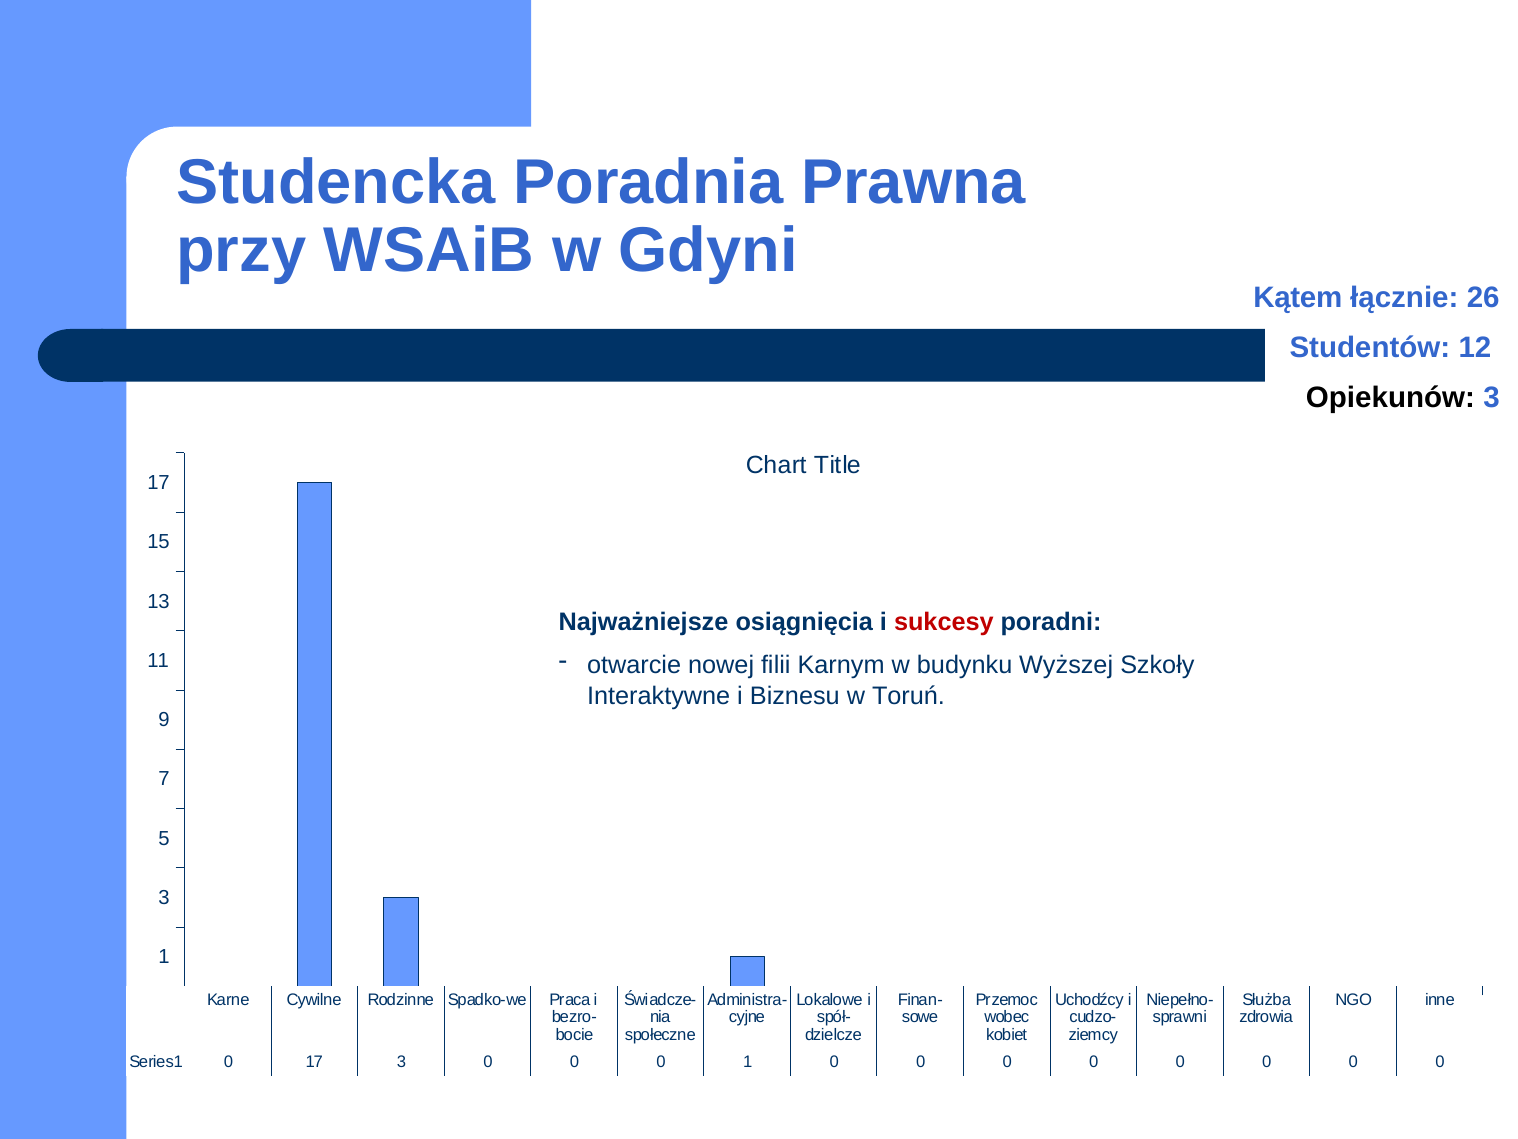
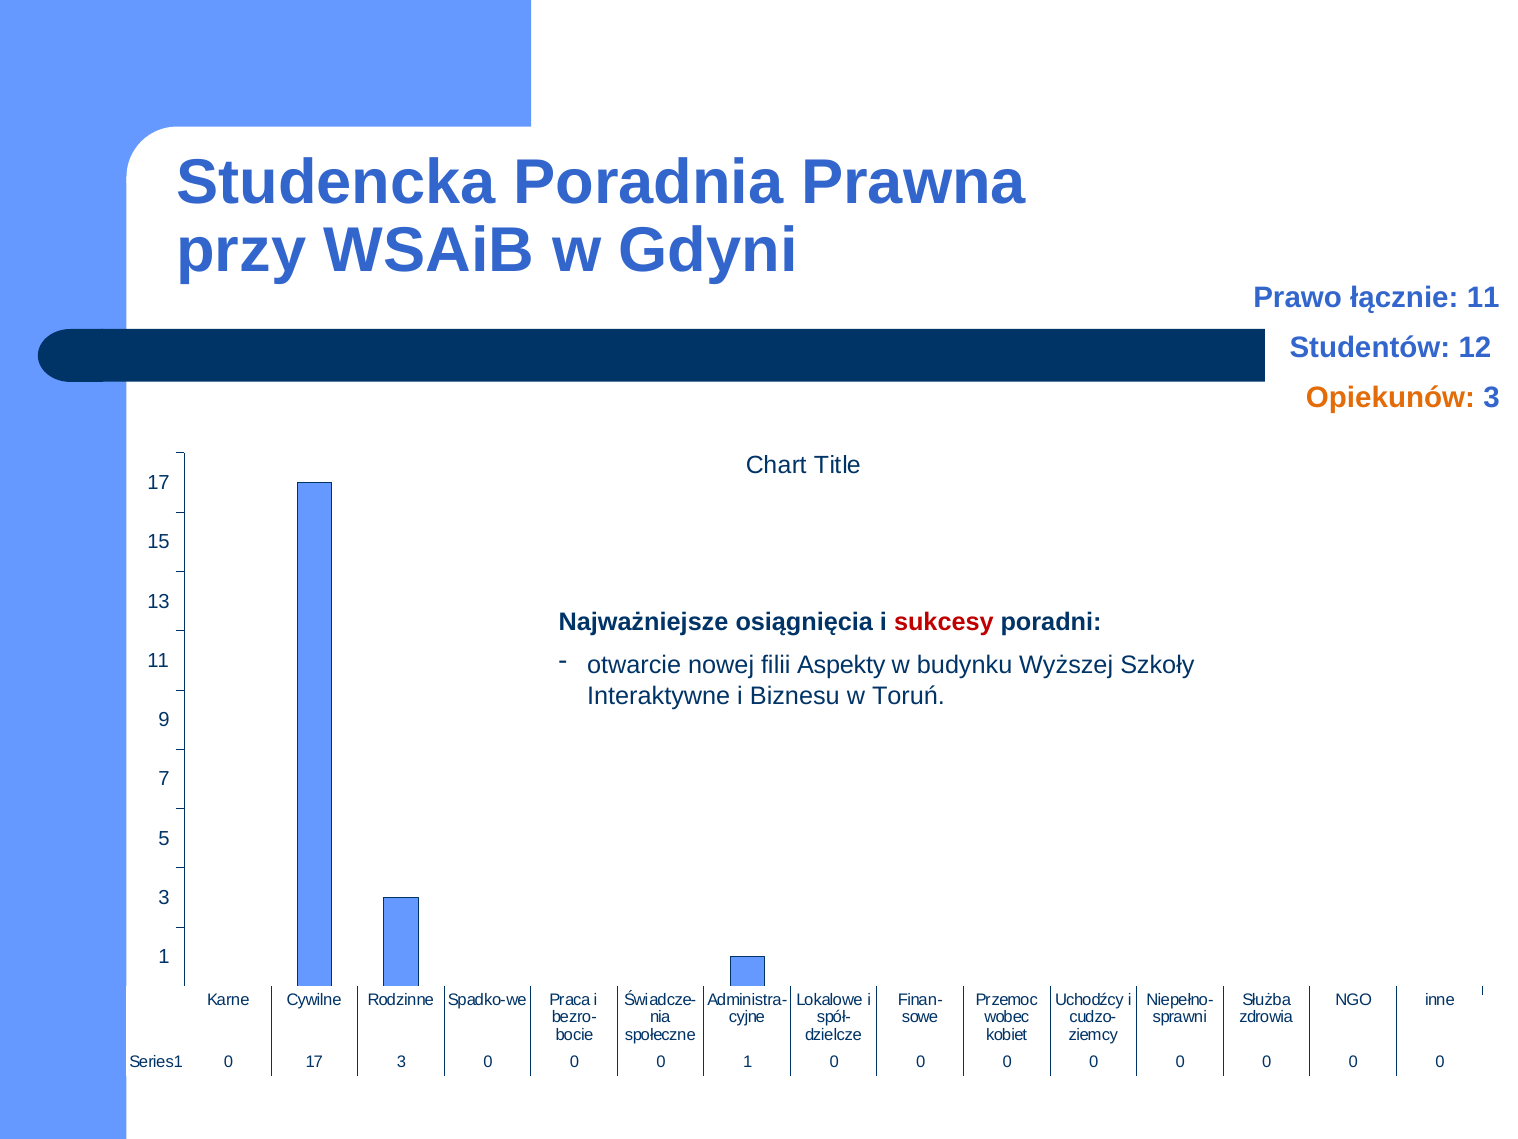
Kątem: Kątem -> Prawo (1298, 298)
łącznie 26: 26 -> 11 (1483, 298)
Opiekunów colour: black -> orange (1390, 398)
Karnym: Karnym -> Aspekty (841, 665)
